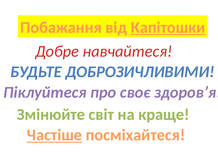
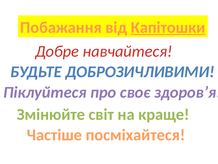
Частіше underline: present -> none (54, 135)
